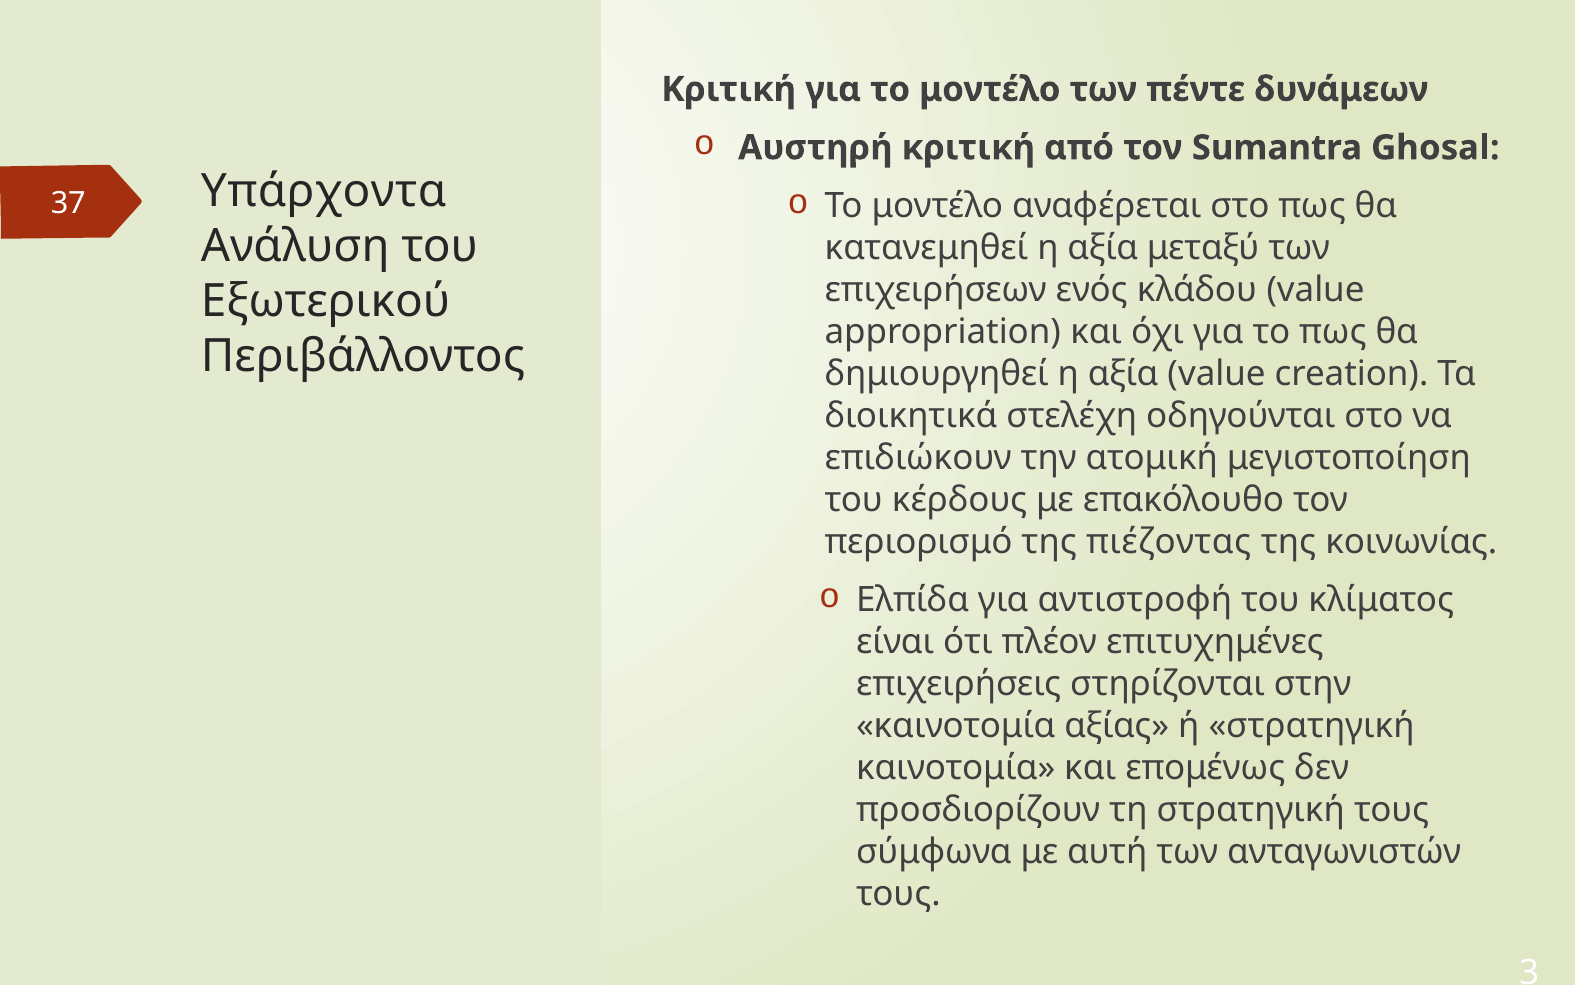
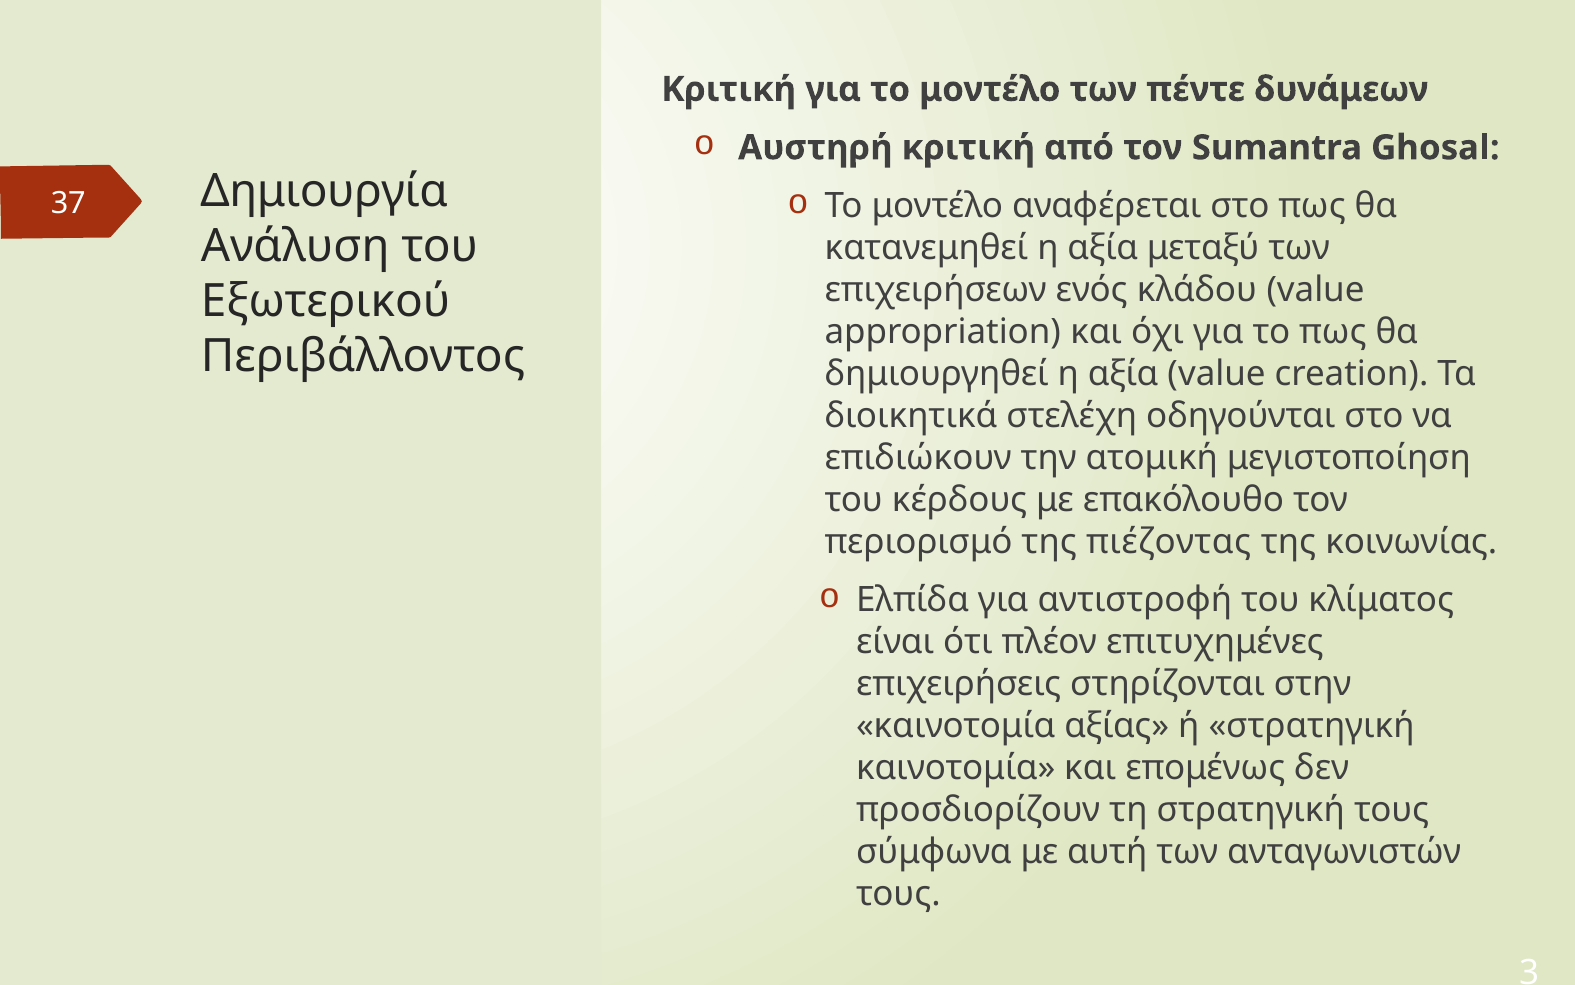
Υπάρχοντα: Υπάρχοντα -> Δημιουργία (324, 191)
